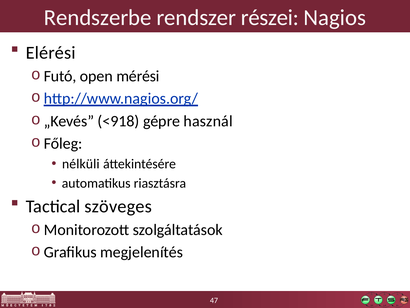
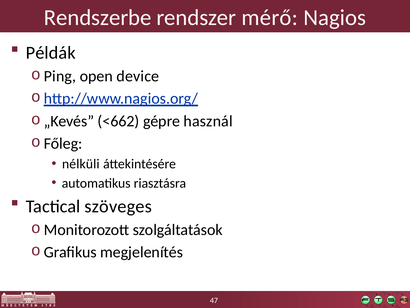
részei: részei -> mérő (270, 18)
Elérési: Elérési -> Példák (51, 53)
Futó: Futó -> Ping (60, 76)
mérési: mérési -> device (138, 76)
<918: <918 -> <662 (119, 121)
